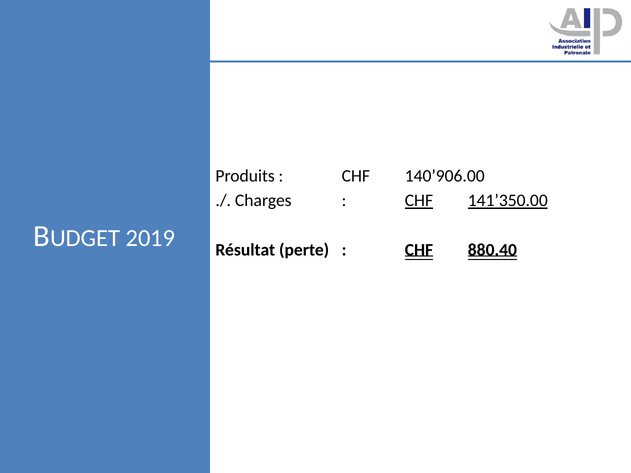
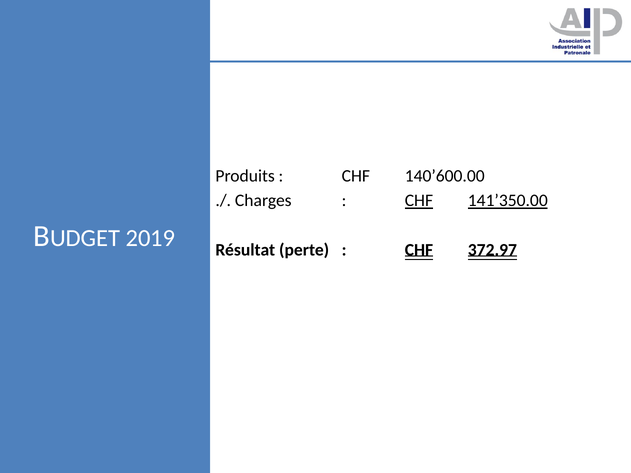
140’906.00: 140’906.00 -> 140’600.00 (445, 176)
880.40: 880.40 -> 372.97 (492, 250)
